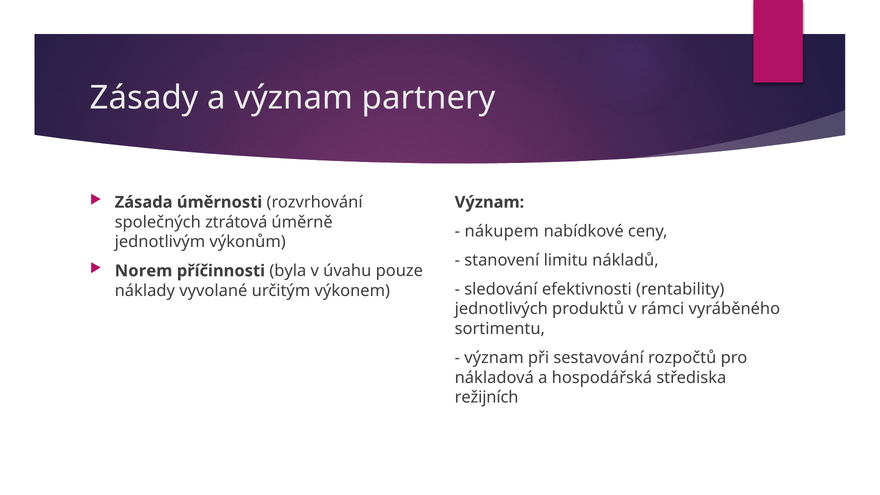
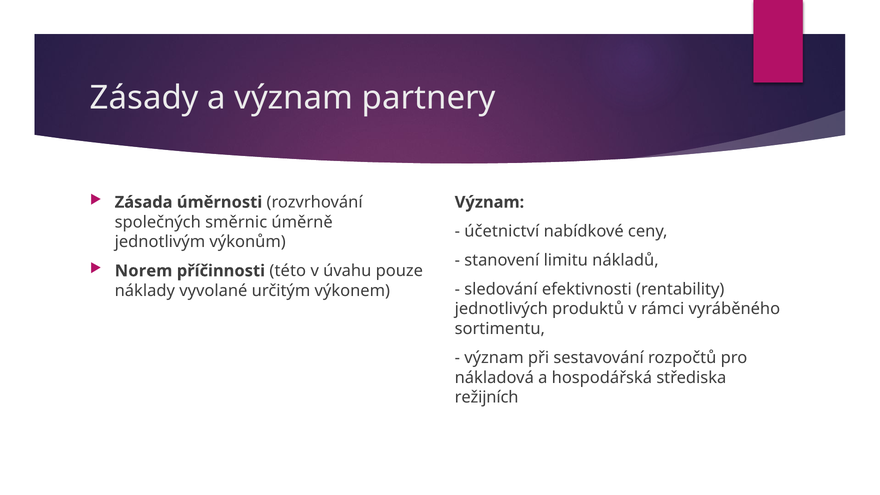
ztrátová: ztrátová -> směrnic (236, 222)
nákupem: nákupem -> účetnictví (502, 231)
byla: byla -> této (288, 271)
